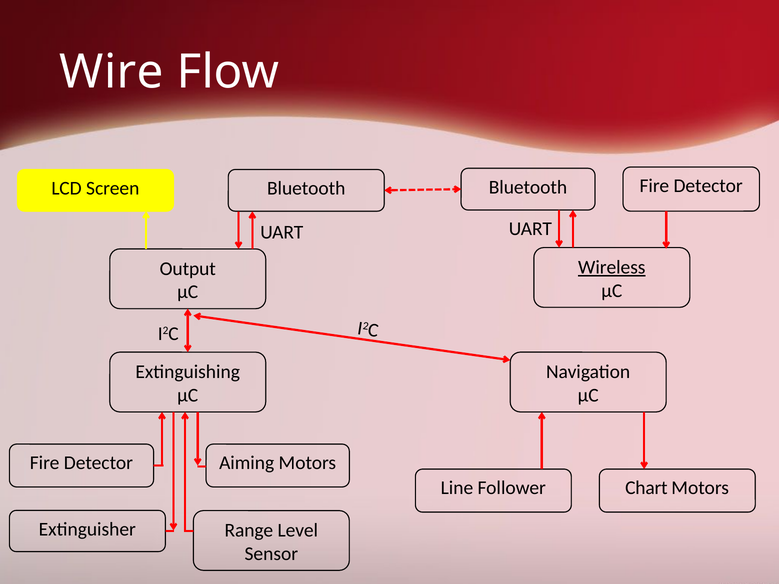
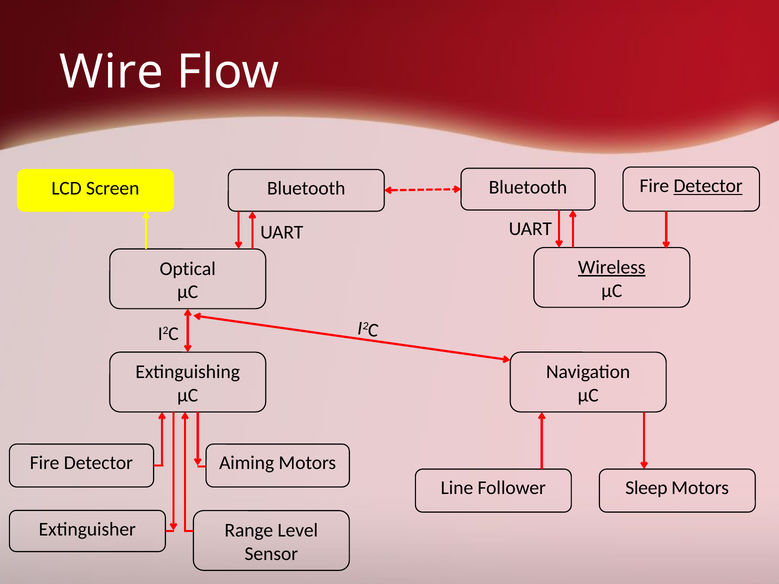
Detector underline: none -> present (708, 186)
Output: Output -> Optical (188, 269)
Chart: Chart -> Sleep (646, 488)
